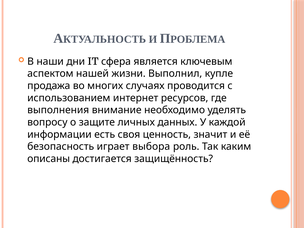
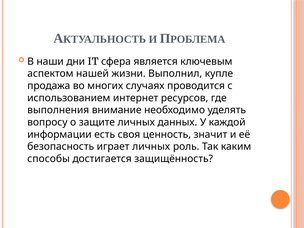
играет выбора: выбора -> личных (151, 147)
описаны: описаны -> способы (49, 159)
